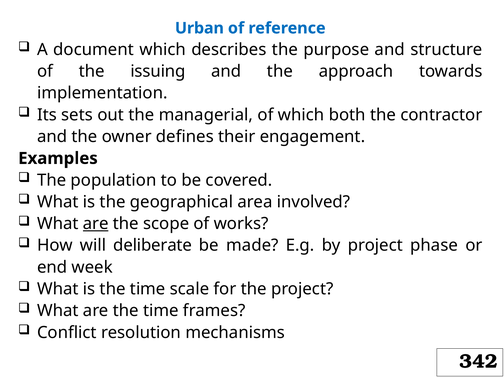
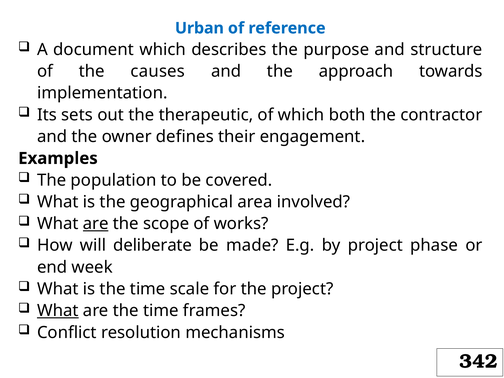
issuing: issuing -> causes (158, 71)
managerial: managerial -> therapeutic (206, 115)
What underline: none -> present (58, 311)
